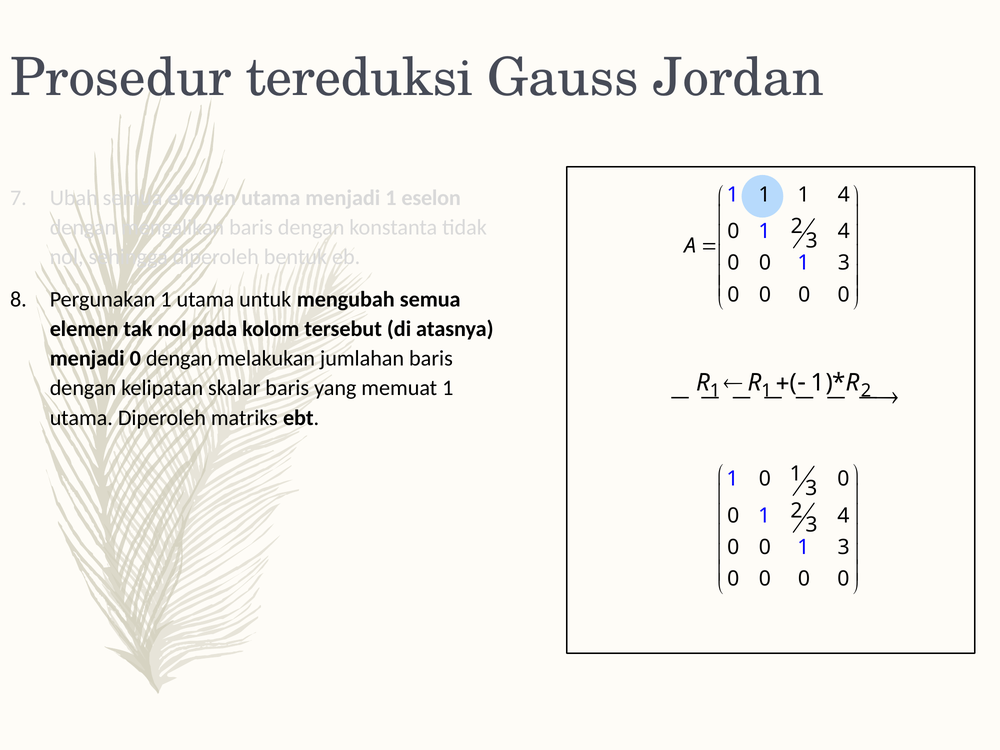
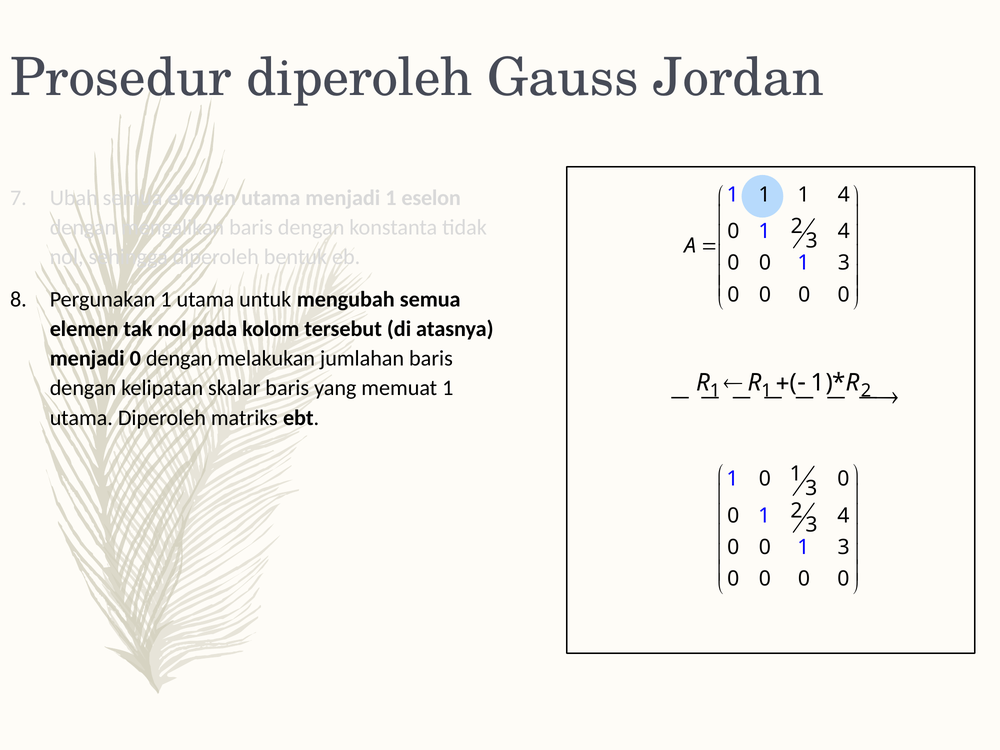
Prosedur tereduksi: tereduksi -> diperoleh (360, 78)
